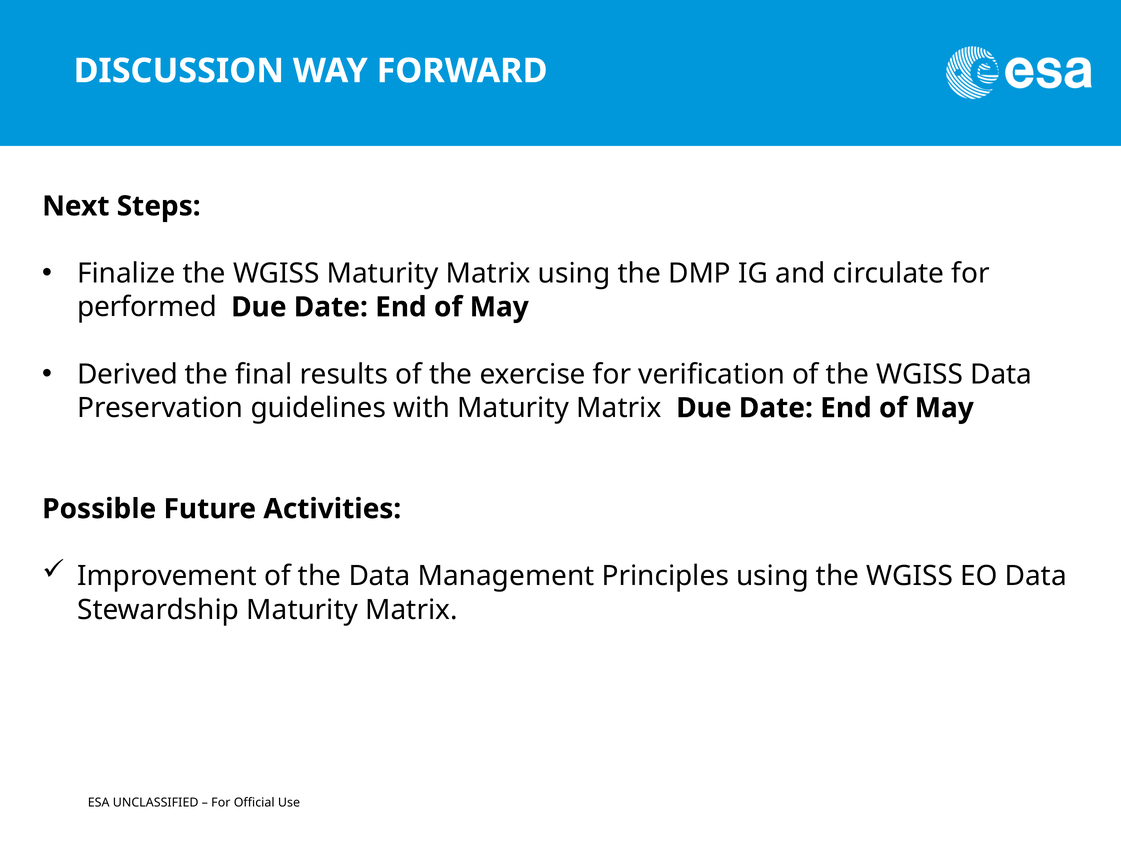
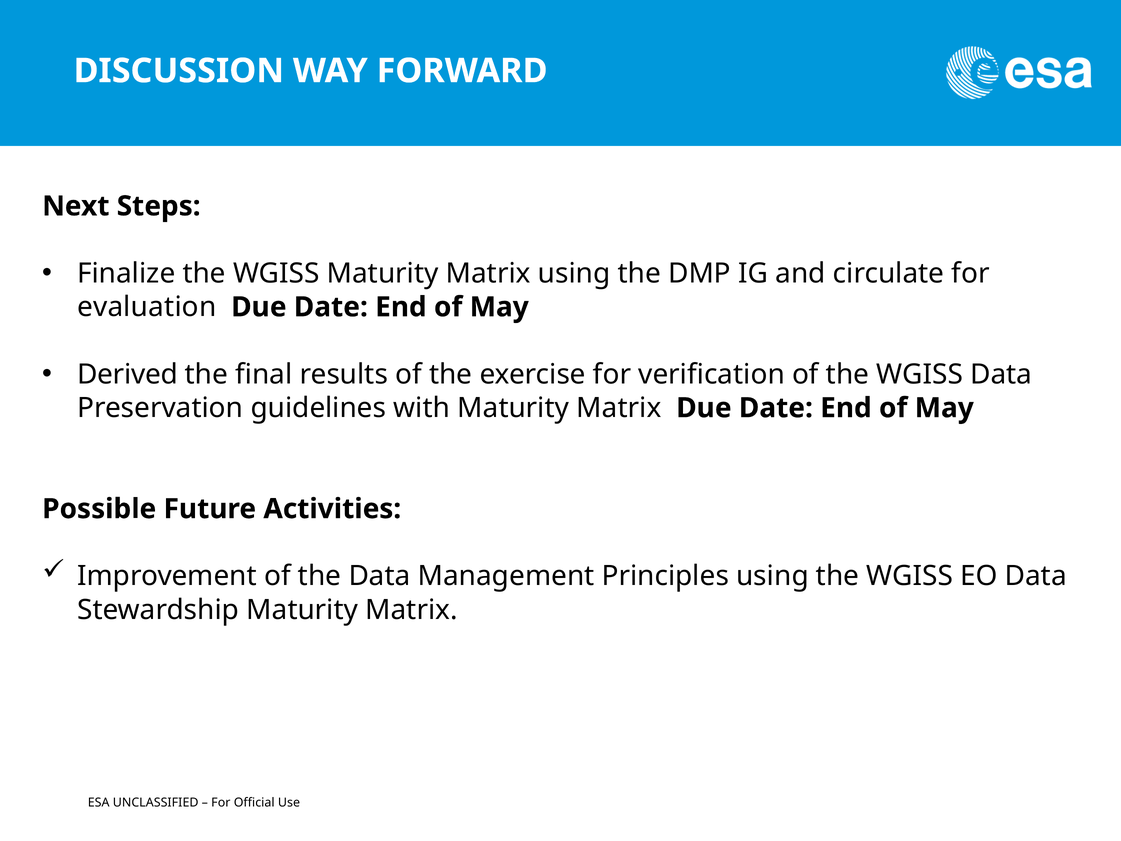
performed: performed -> evaluation (147, 307)
